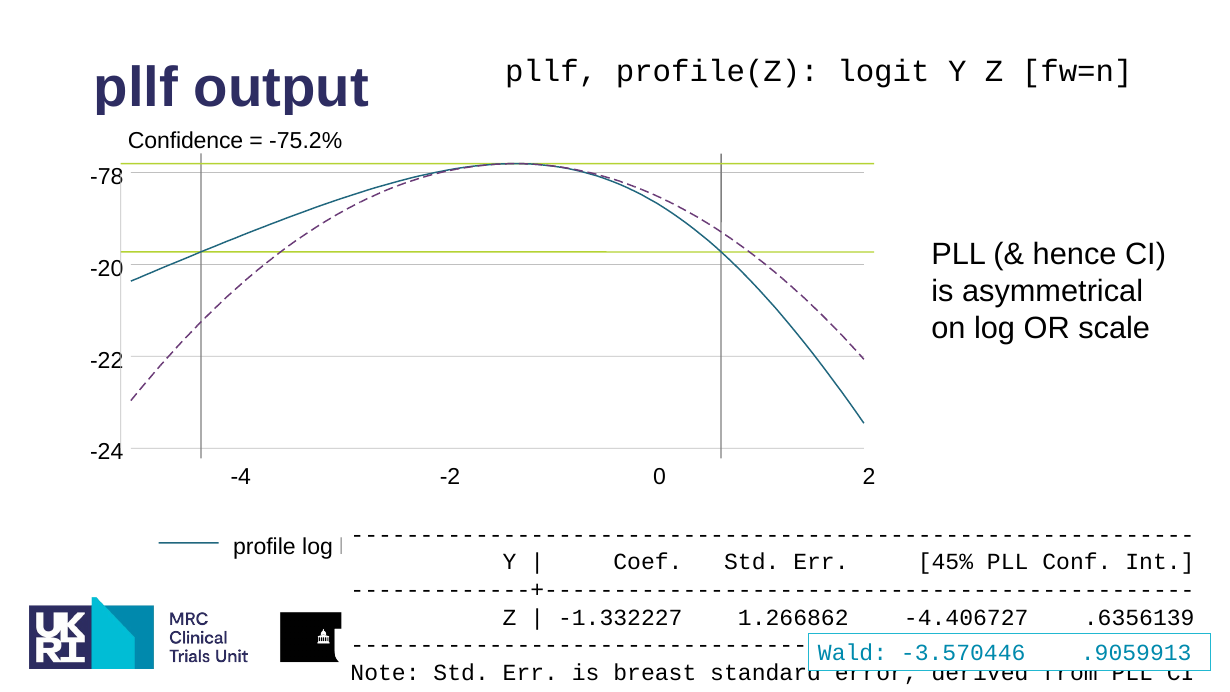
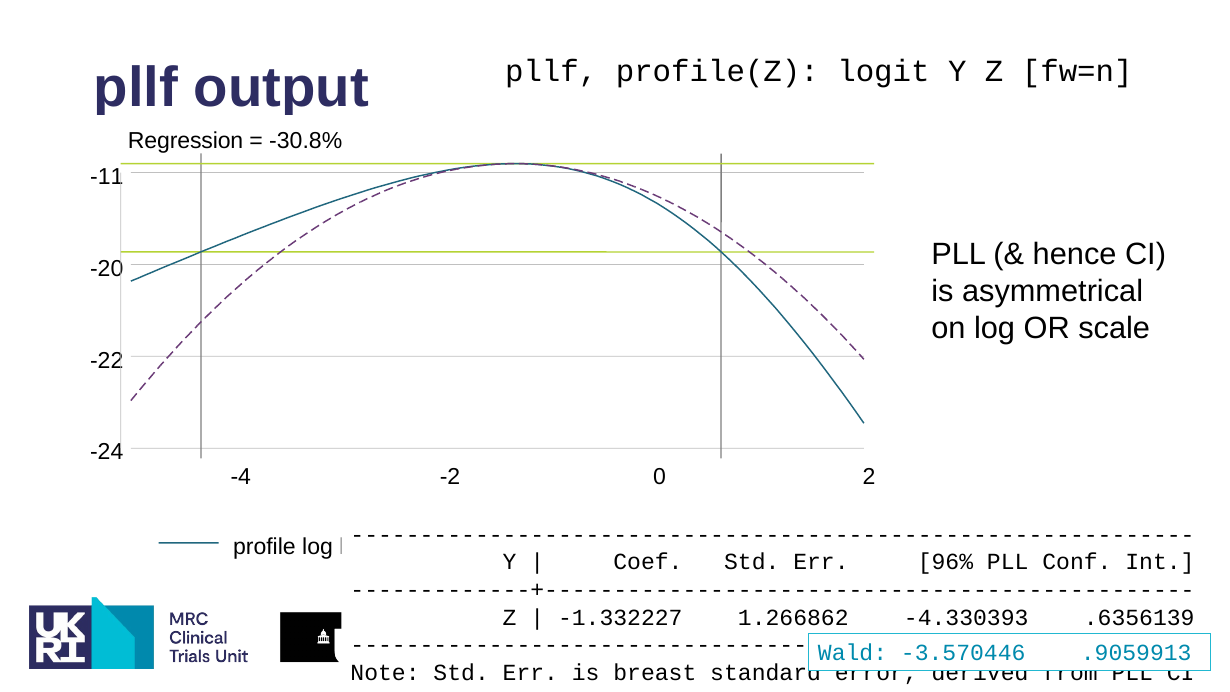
Confidence: Confidence -> Regression (186, 141)
-75.2%: -75.2% -> -30.8% (306, 141)
-78: -78 -> -11 (107, 177)
45%: 45% -> 96% (945, 562)
-4.406727: -4.406727 -> -4.330393 (966, 618)
